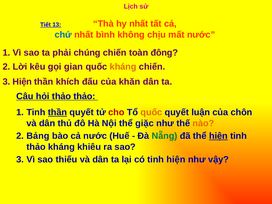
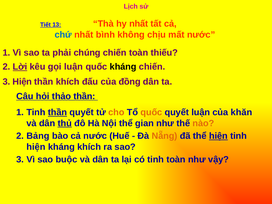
đông: đông -> thiếu (164, 53)
Lời underline: none -> present (20, 67)
gọi gian: gian -> luận (73, 67)
kháng colour: orange -> black (123, 67)
khăn: khăn -> đồng (130, 82)
thảo thảo: thảo -> thần (84, 96)
cho colour: red -> orange (116, 112)
chôn: chôn -> khăn (241, 112)
thủ underline: none -> present (65, 123)
giặc: giặc -> gian (144, 123)
Nẵng colour: green -> orange (165, 136)
thảo: thảo -> hiện (36, 147)
kháng khiêu: khiêu -> khích (89, 147)
thiếu: thiếu -> buộc (66, 160)
tinh hiện: hiện -> toàn (176, 160)
